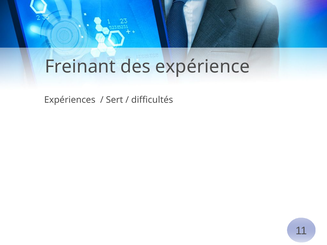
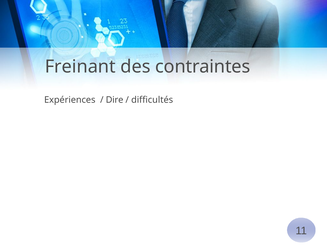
expérience: expérience -> contraintes (203, 67)
Sert: Sert -> Dire (115, 100)
